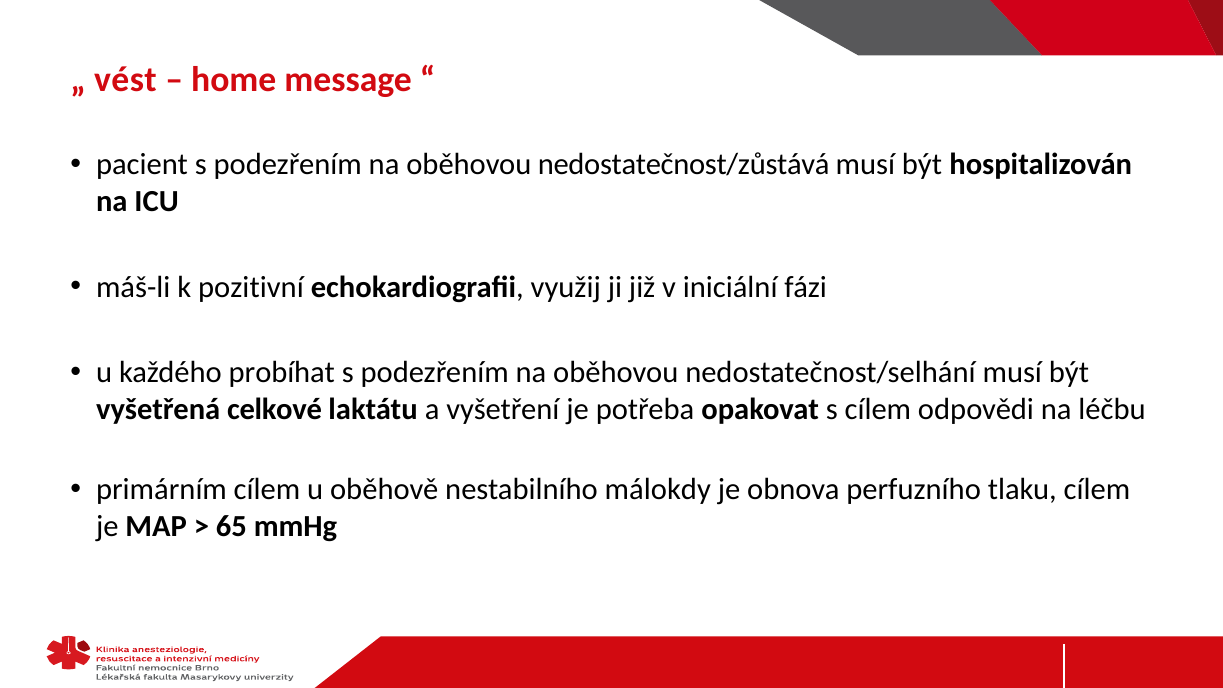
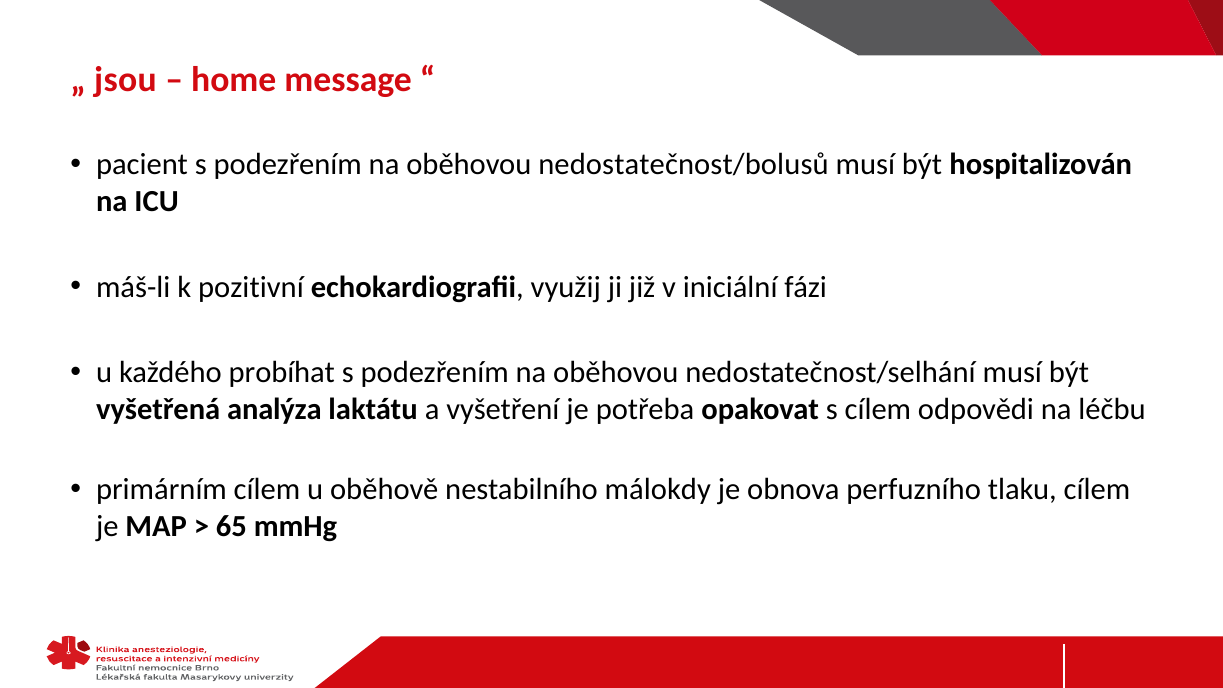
vést: vést -> jsou (125, 79)
nedostatečnost/zůstává: nedostatečnost/zůstává -> nedostatečnost/bolusů (683, 165)
celkové: celkové -> analýza (274, 409)
